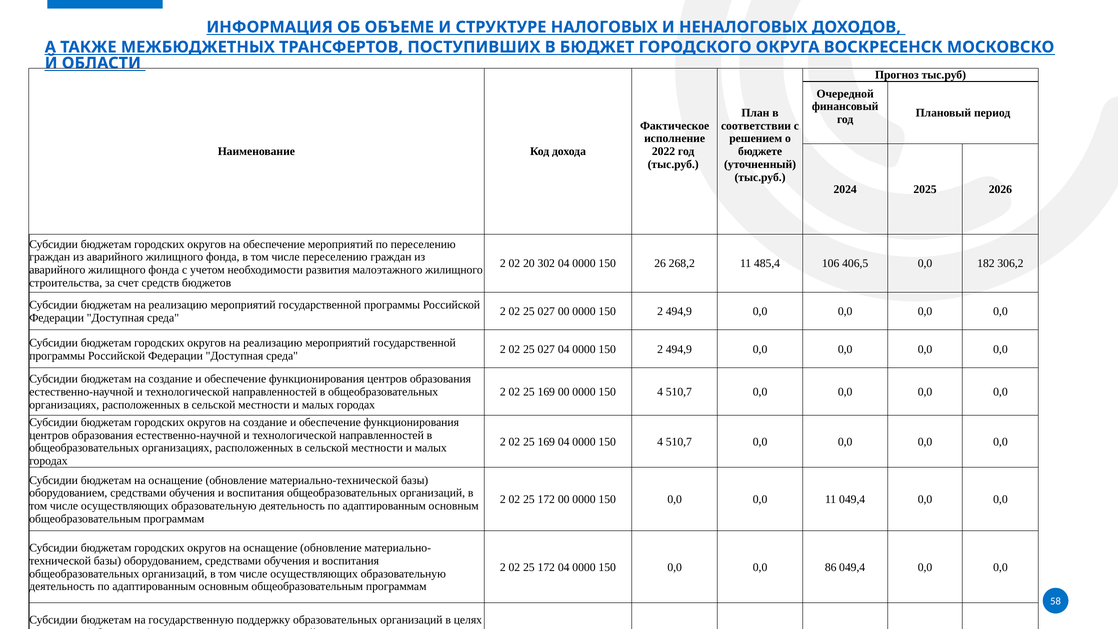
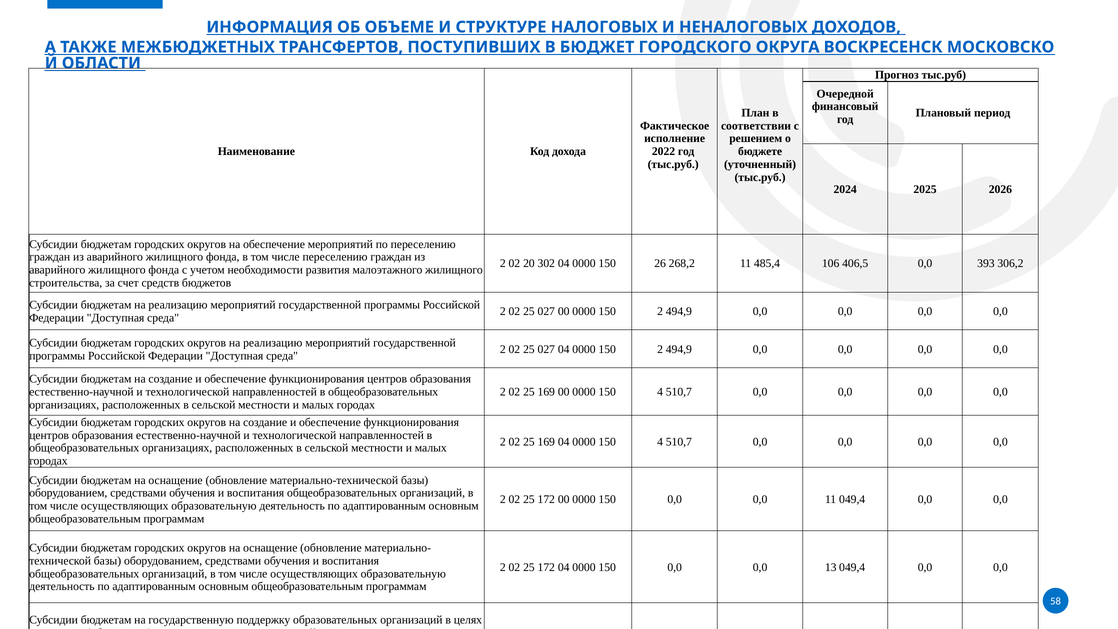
182: 182 -> 393 (986, 263)
86: 86 -> 13 (831, 567)
